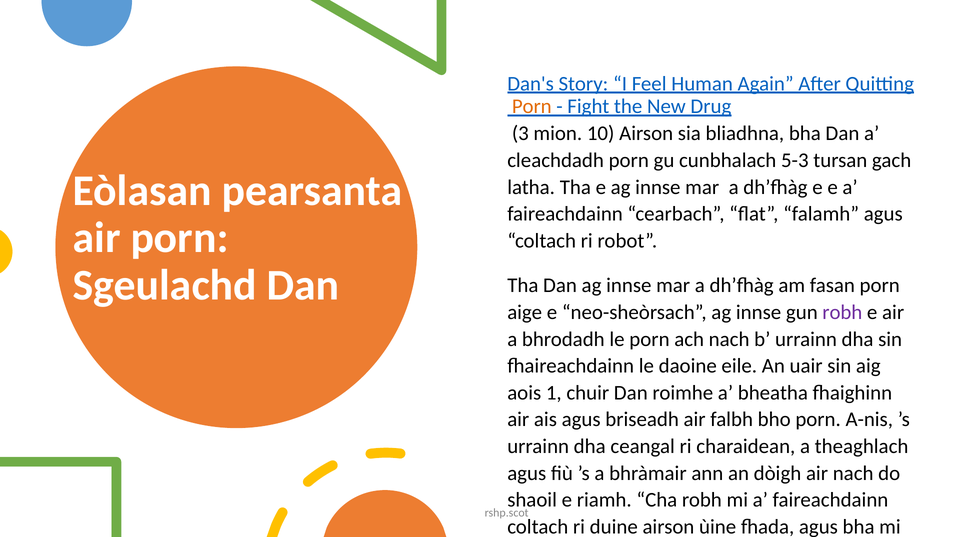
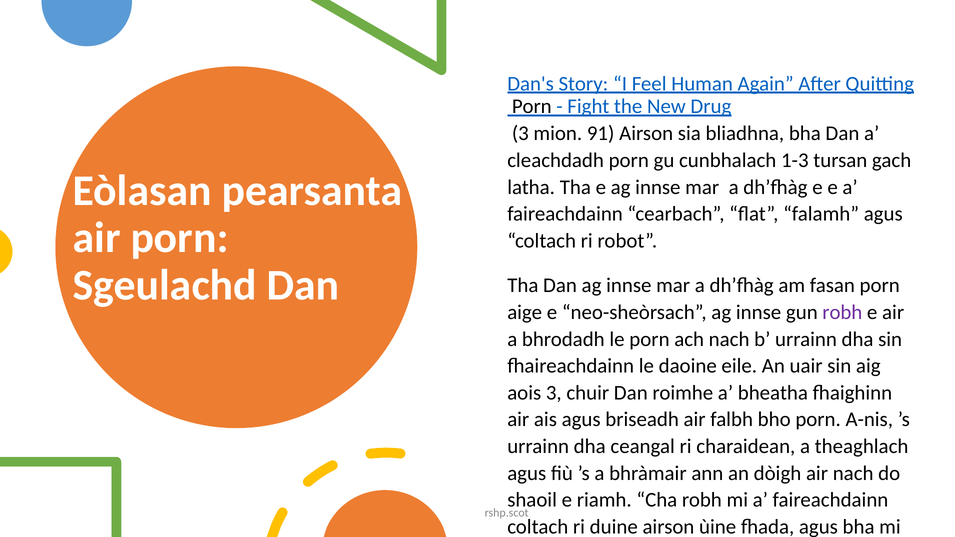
Porn colour: orange -> black (532, 106)
10: 10 -> 91 (601, 134)
5-3: 5-3 -> 1-3 (795, 160)
aois 1: 1 -> 3 (554, 393)
